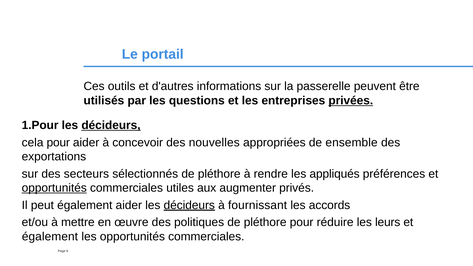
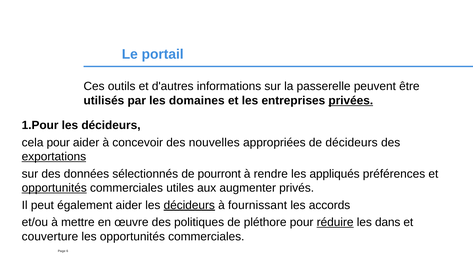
questions: questions -> domaines (197, 101)
décideurs underline: present -> none (111, 125)
de ensemble: ensemble -> décideurs (352, 142)
exportations underline: none -> present (54, 157)
secteurs: secteurs -> données (86, 174)
sélectionnés de pléthore: pléthore -> pourront (219, 174)
réduire underline: none -> present (335, 222)
leurs: leurs -> dans (388, 222)
également: également -> couverture (50, 236)
